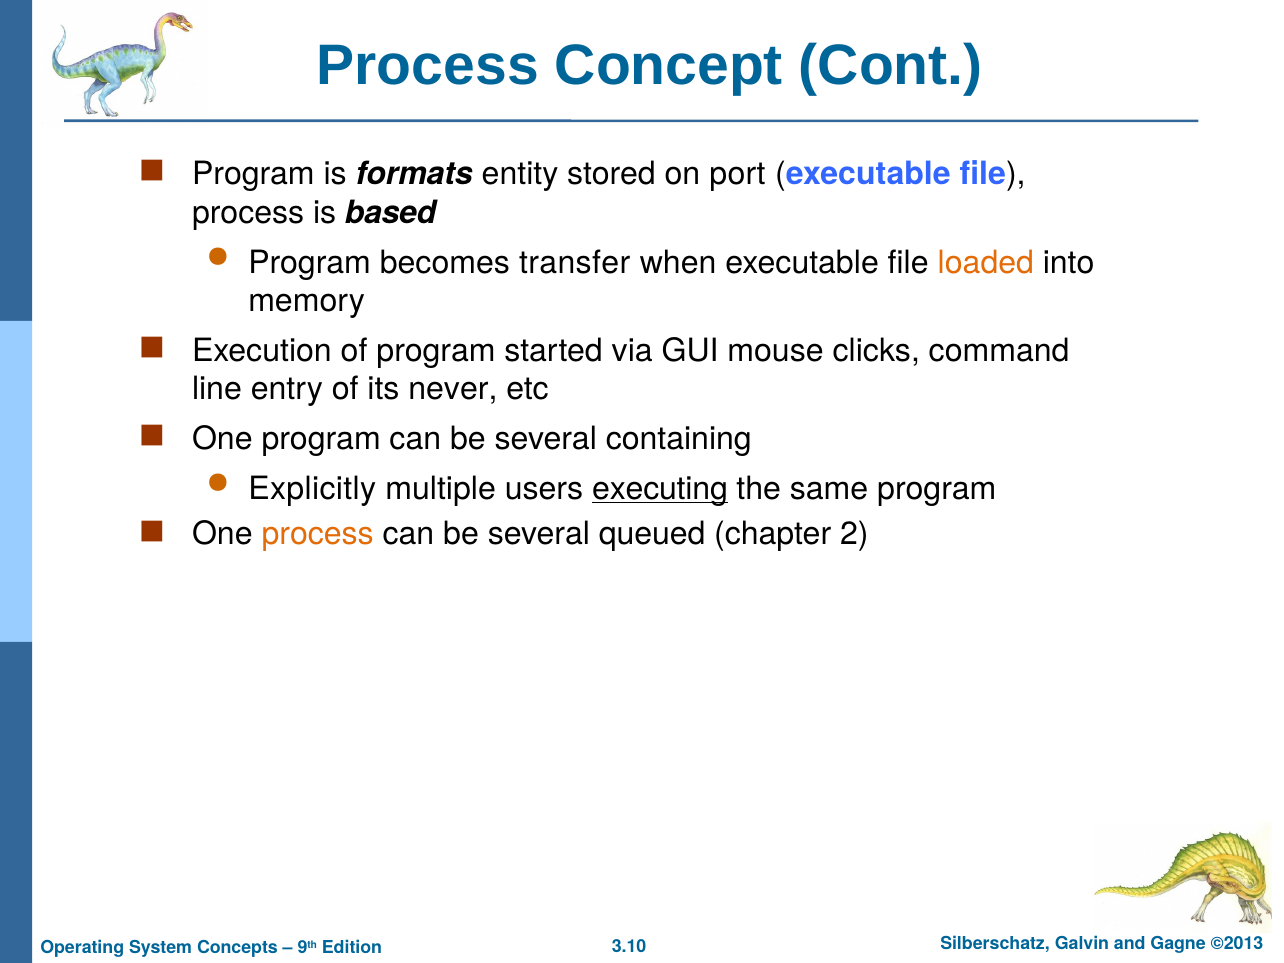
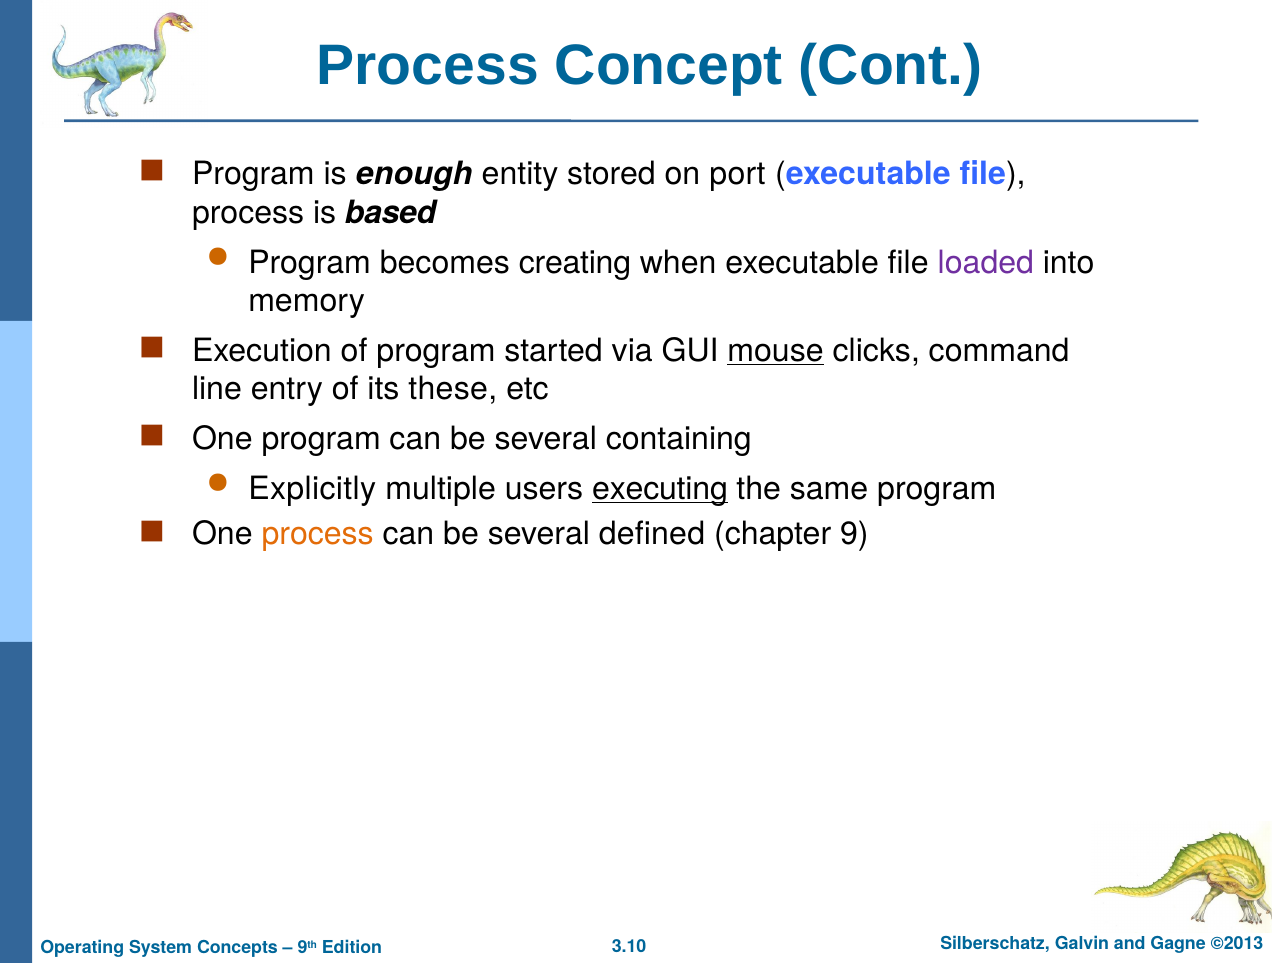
formats: formats -> enough (414, 174)
transfer: transfer -> creating (575, 262)
loaded colour: orange -> purple (986, 262)
mouse underline: none -> present (776, 351)
never: never -> these (453, 389)
queued: queued -> defined (652, 534)
2: 2 -> 9 (854, 534)
